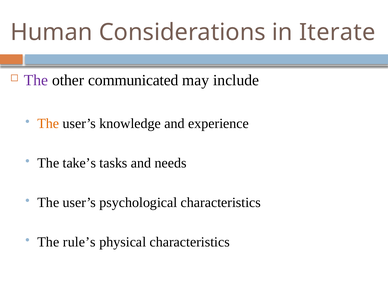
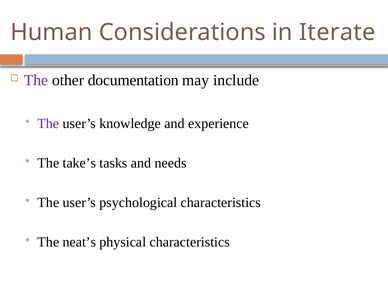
communicated: communicated -> documentation (133, 80)
The colour: orange -> purple (48, 123)
rule’s: rule’s -> neat’s (79, 242)
